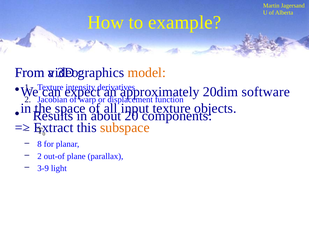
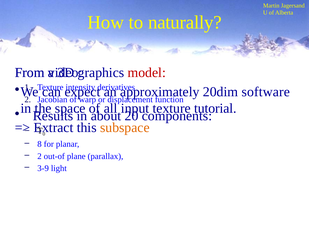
example: example -> naturally (185, 22)
model colour: orange -> red (147, 73)
objects: objects -> tutorial (215, 108)
